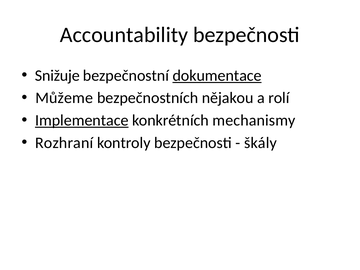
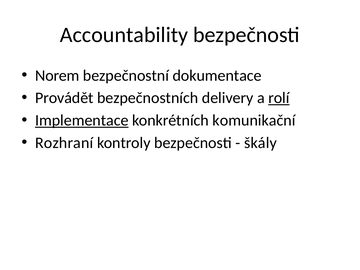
Snižuje: Snižuje -> Norem (57, 76)
dokumentace underline: present -> none (217, 76)
Můžeme: Můžeme -> Provádět (64, 98)
nějakou: nějakou -> delivery (228, 98)
rolí underline: none -> present (279, 98)
mechanismy: mechanismy -> komunikační (254, 120)
